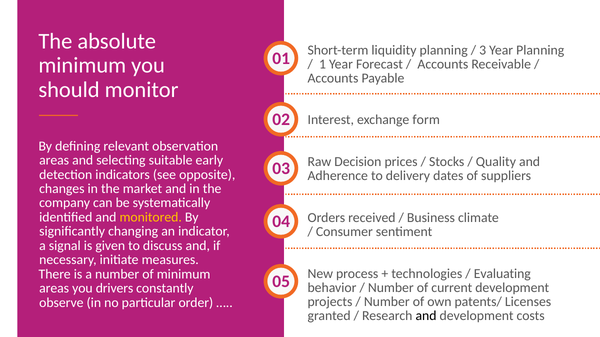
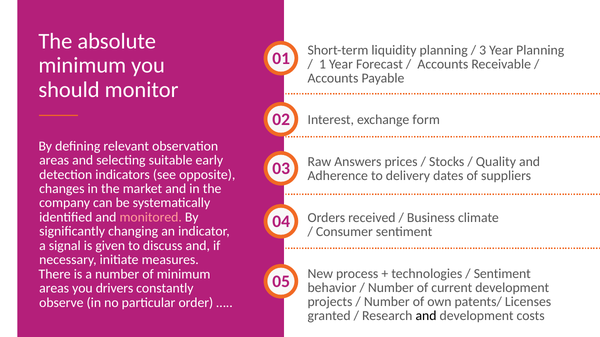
Decision: Decision -> Answers (358, 162)
monitored colour: yellow -> pink (151, 218)
Evaluating: Evaluating -> Sentiment (502, 274)
